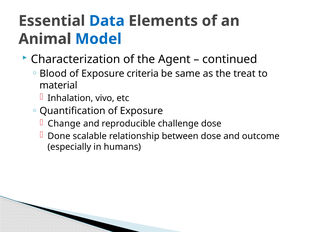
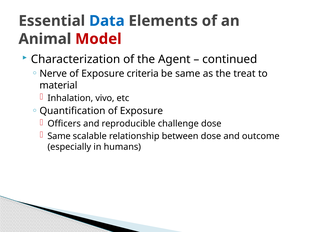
Model colour: blue -> red (98, 39)
Blood: Blood -> Nerve (53, 73)
Change: Change -> Officers (64, 124)
Done: Done -> Same (59, 136)
